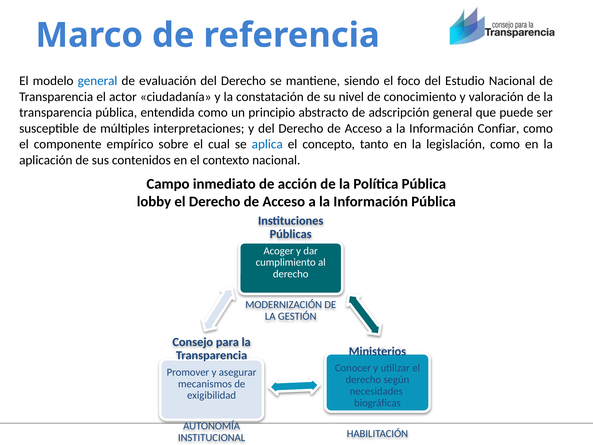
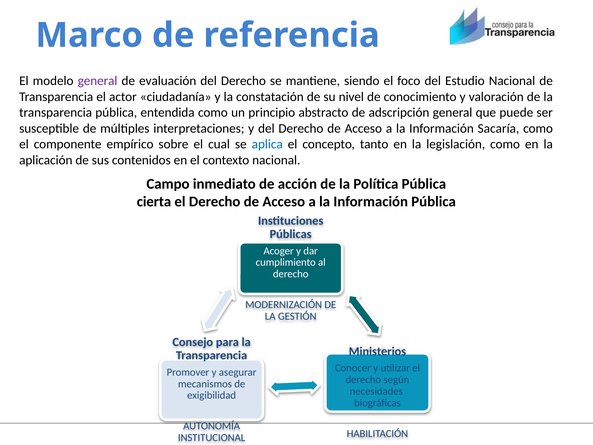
general colour: blue -> purple (98, 81)
Confiar: Confiar -> Sacaría (498, 128)
lobby: lobby -> cierta (154, 202)
